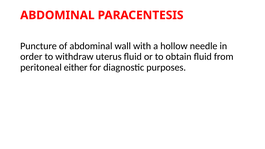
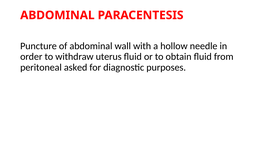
either: either -> asked (76, 67)
